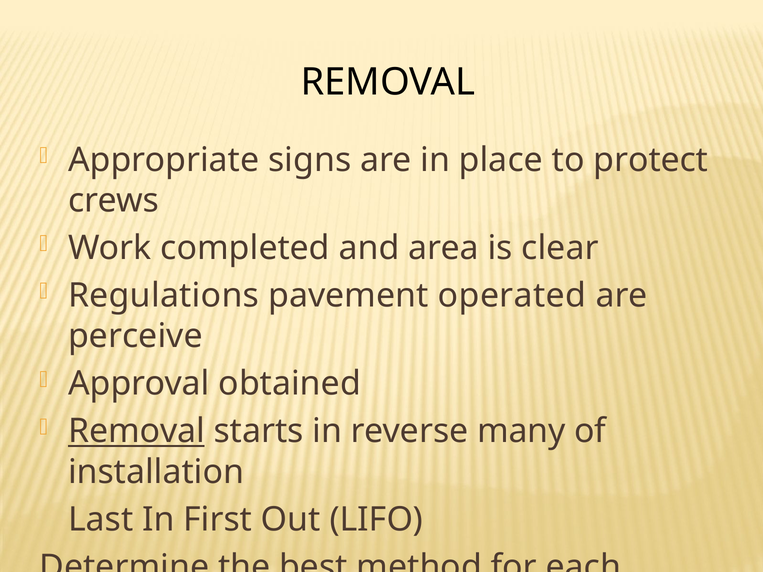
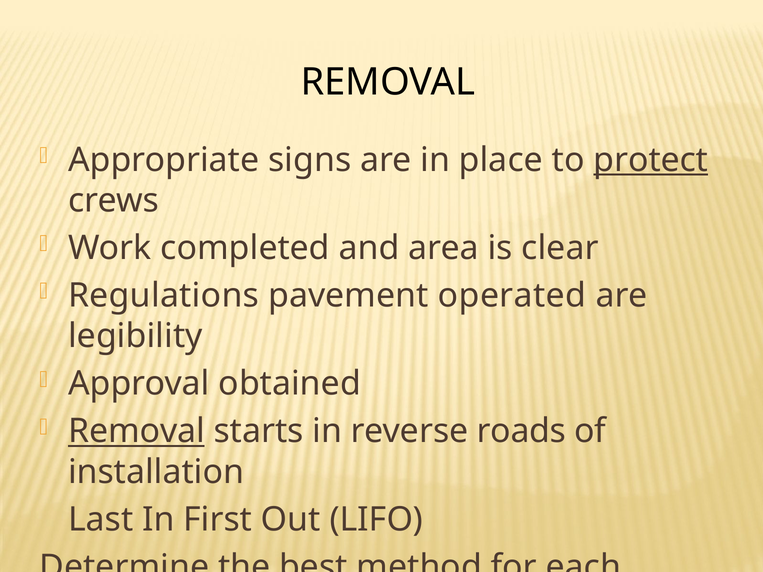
protect underline: none -> present (651, 160)
perceive: perceive -> legibility (135, 336)
many: many -> roads (521, 431)
